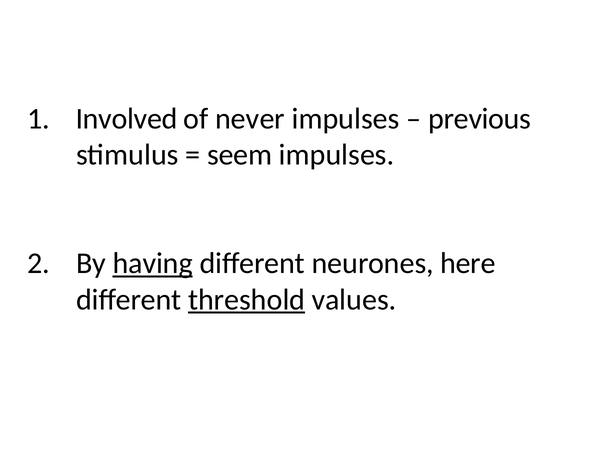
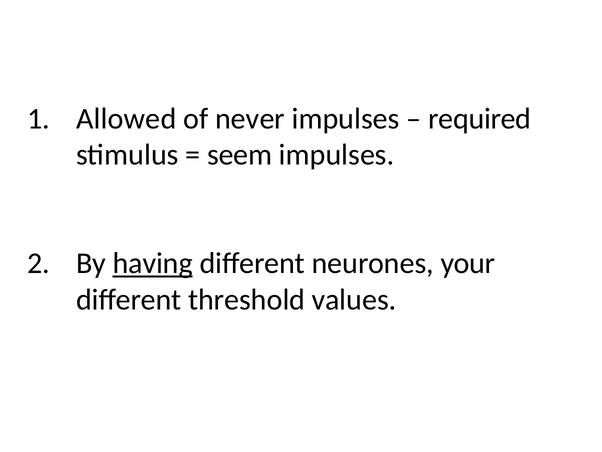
Involved: Involved -> Allowed (126, 119)
previous: previous -> required (480, 119)
here: here -> your (468, 263)
threshold underline: present -> none (247, 299)
